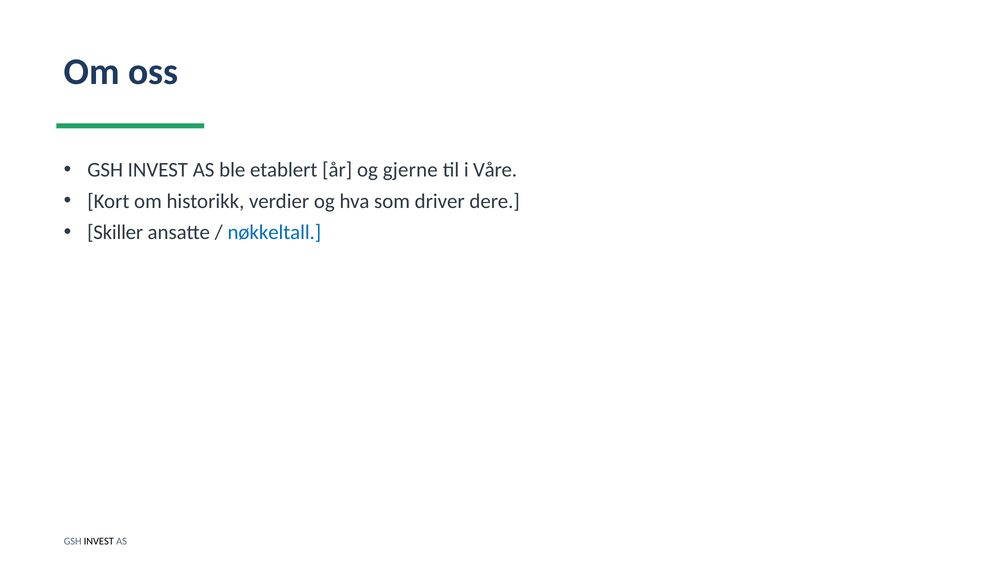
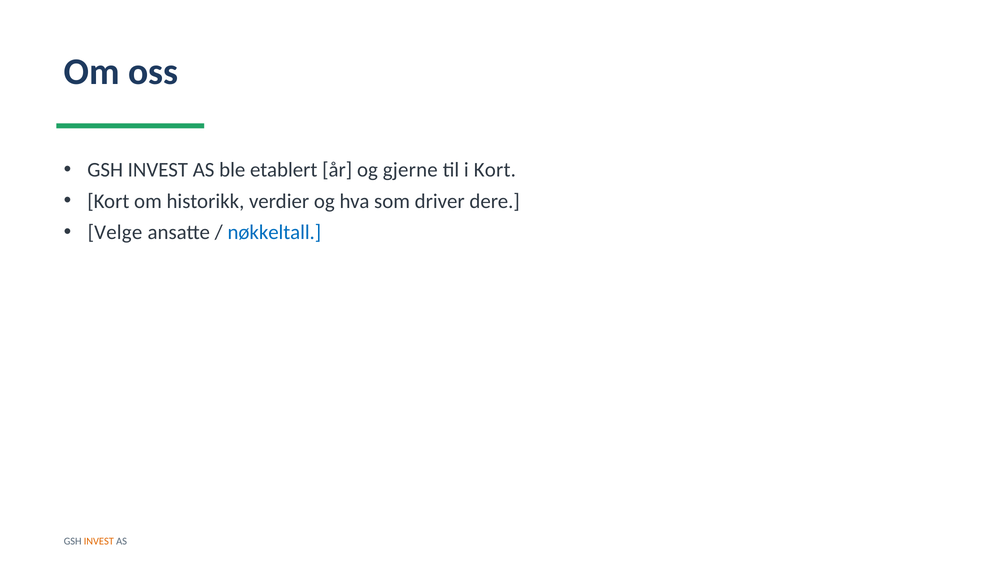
i Våre: Våre -> Kort (495, 170)
Skiller: Skiller -> Velge (115, 232)
INVEST colour: black -> orange (99, 541)
